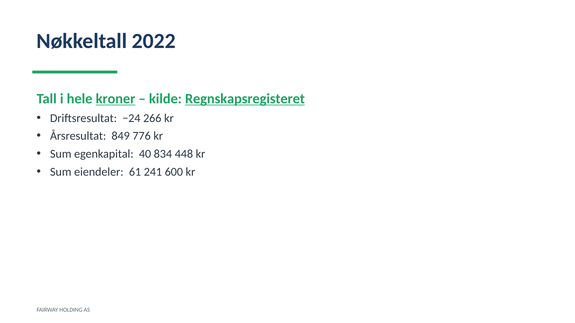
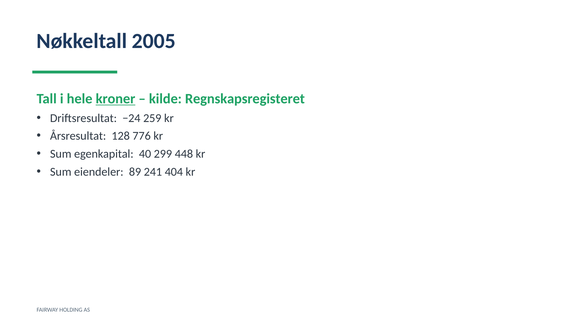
2022: 2022 -> 2005 (154, 41)
Regnskapsregisteret underline: present -> none (245, 99)
266: 266 -> 259 (152, 118)
849: 849 -> 128 (121, 136)
834: 834 -> 299 (163, 154)
61: 61 -> 89 (135, 172)
600: 600 -> 404 (174, 172)
